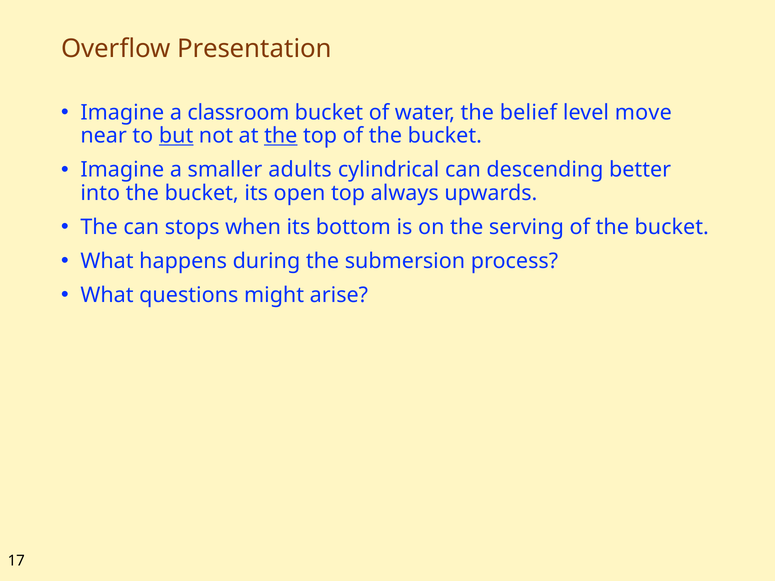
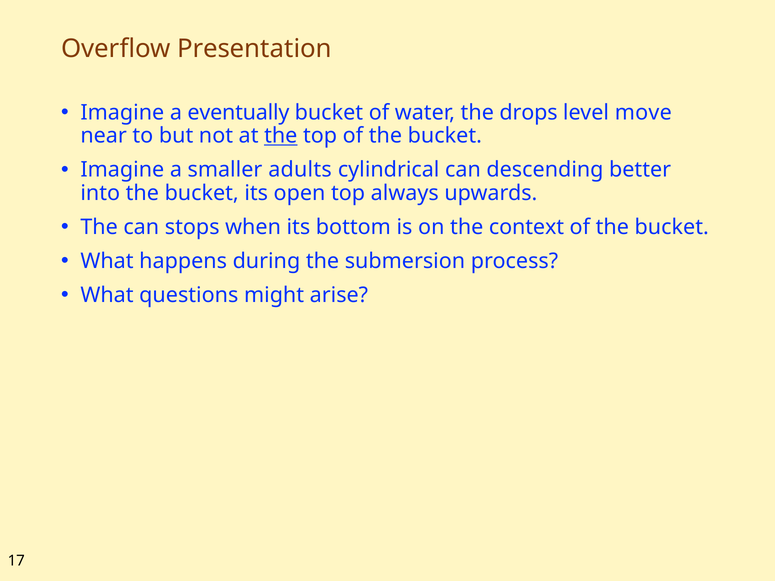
classroom: classroom -> eventually (238, 113)
belief: belief -> drops (529, 113)
but underline: present -> none (176, 136)
serving: serving -> context (527, 227)
